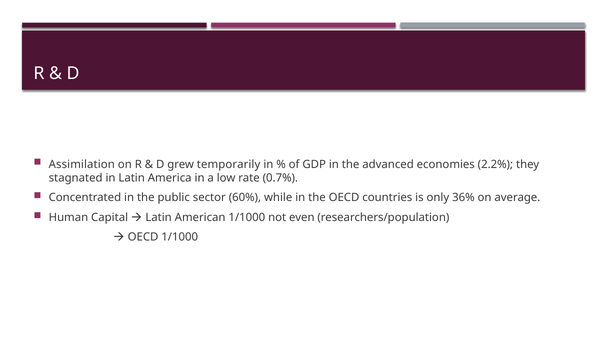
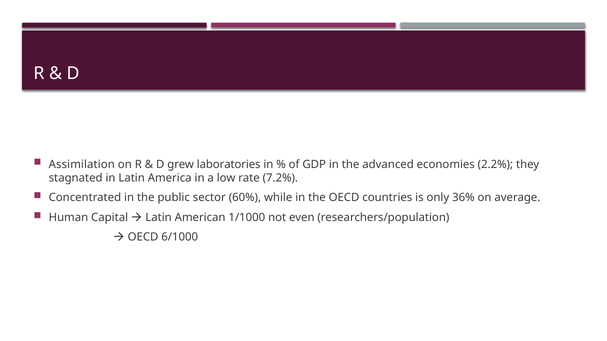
temporarily: temporarily -> laboratories (229, 164)
0.7%: 0.7% -> 7.2% (280, 178)
OECD 1/1000: 1/1000 -> 6/1000 (180, 237)
